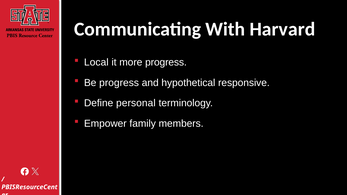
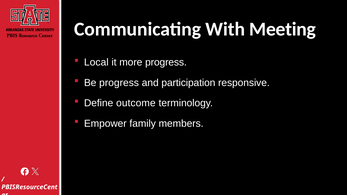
Harvard: Harvard -> Meeting (283, 29)
hypothetical: hypothetical -> participation (188, 83)
personal: personal -> outcome (136, 103)
